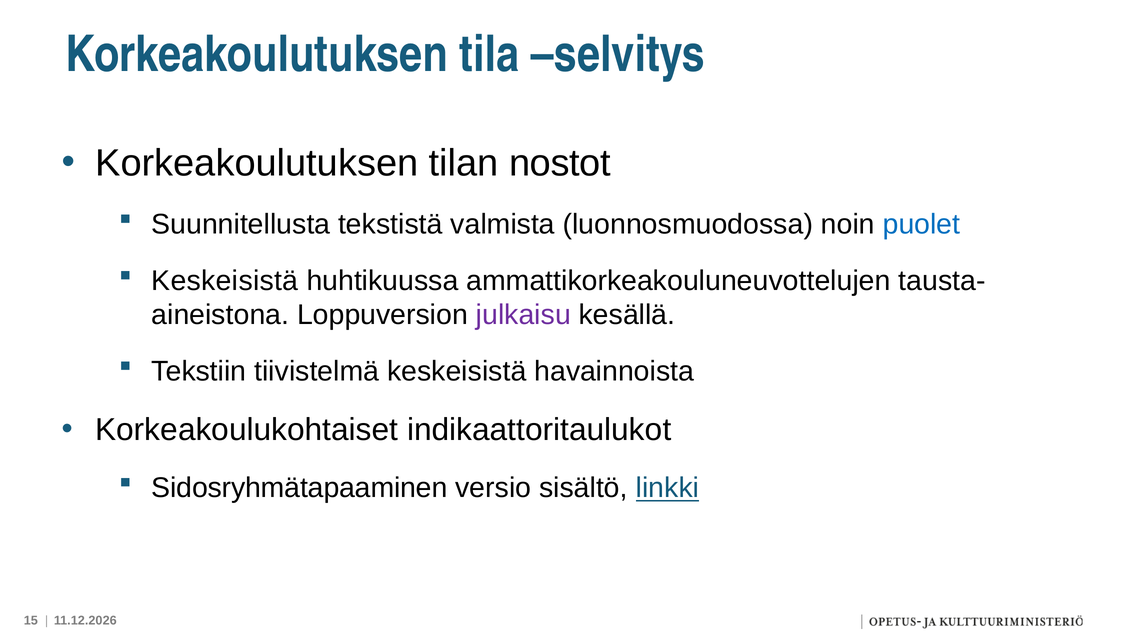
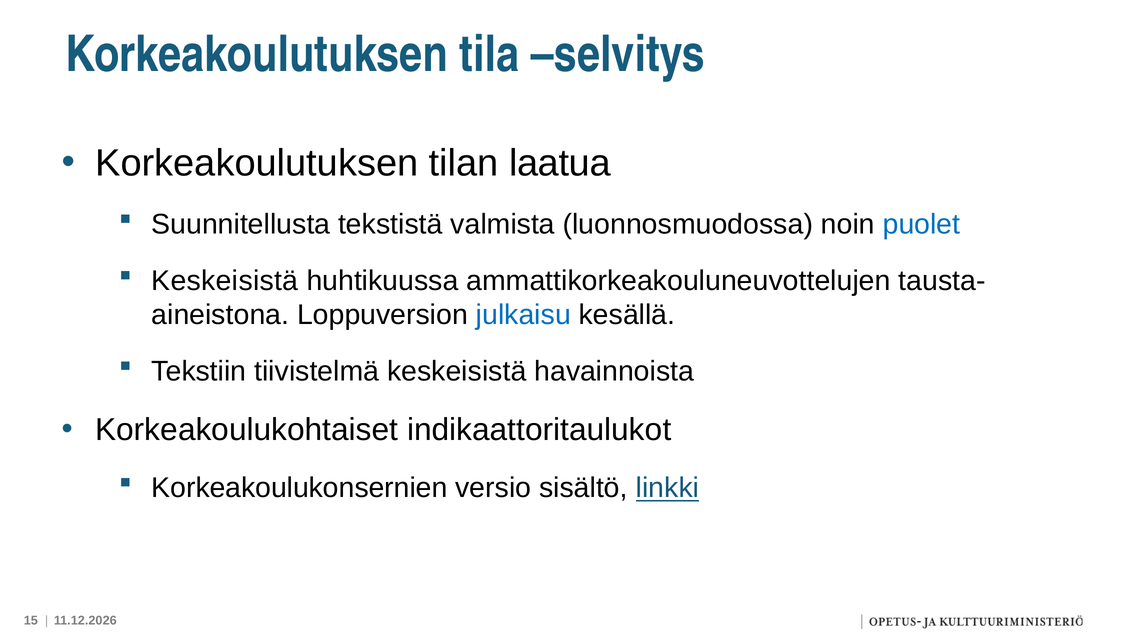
nostot: nostot -> laatua (560, 163)
julkaisu colour: purple -> blue (523, 315)
Sidosryhmätapaaminen: Sidosryhmätapaaminen -> Korkeakoulukonsernien (299, 488)
